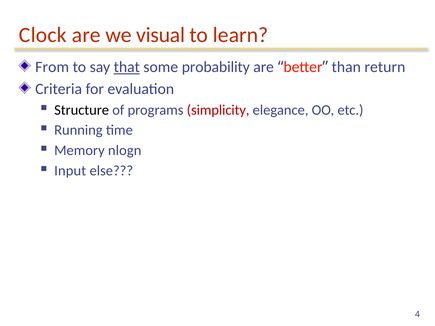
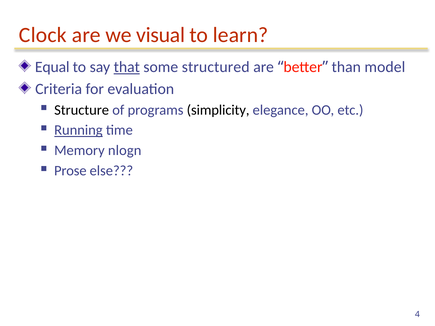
From: From -> Equal (52, 67)
probability: probability -> structured (216, 67)
return: return -> model (385, 67)
simplicity colour: red -> black (218, 110)
Running underline: none -> present (78, 130)
Input: Input -> Prose (70, 171)
